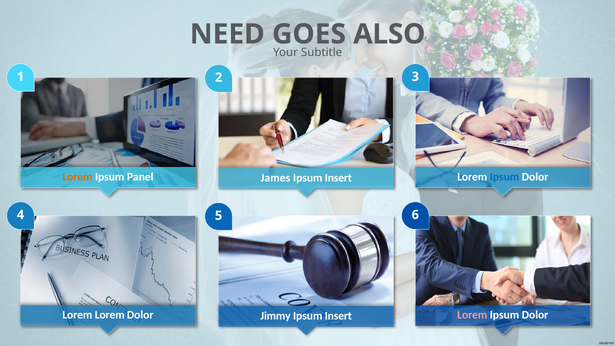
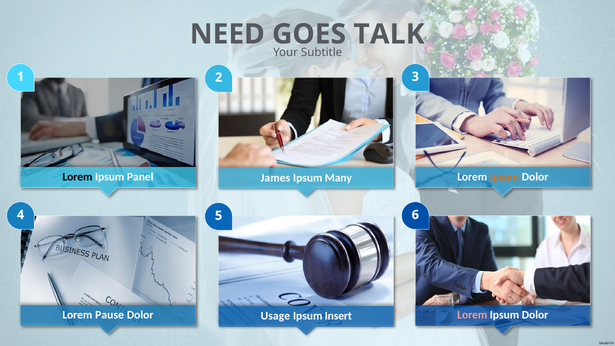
ALSO: ALSO -> TALK (389, 34)
Lorem colour: orange -> black (77, 177)
Ipsum colour: blue -> orange (505, 177)
Insert: Insert -> Many (338, 178)
Lorem Lorem: Lorem -> Pause (110, 315)
Jimmy: Jimmy -> Usage (275, 316)
